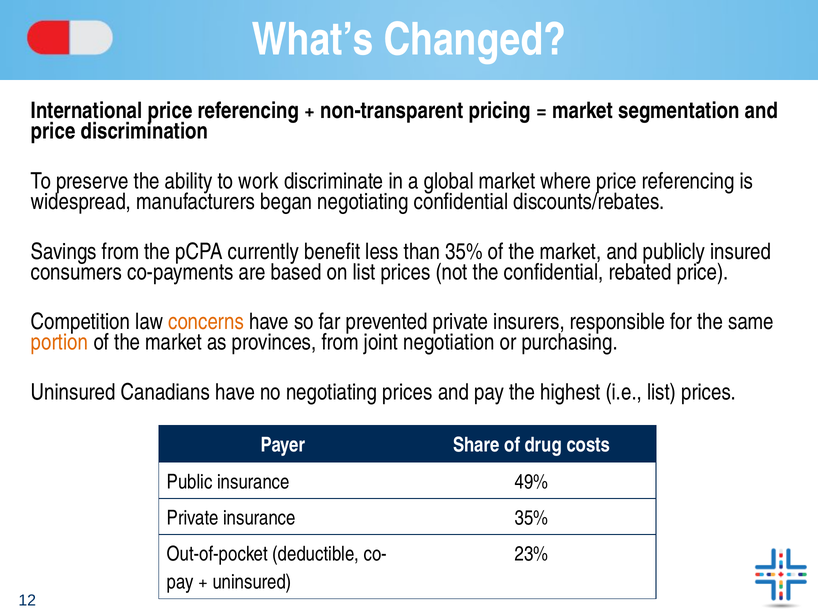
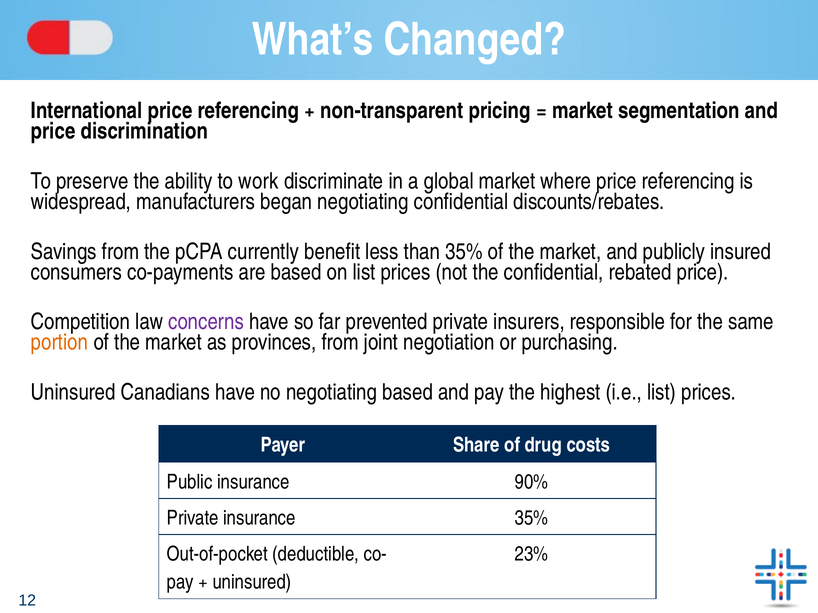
concerns colour: orange -> purple (206, 322)
negotiating prices: prices -> based (408, 393)
49%: 49% -> 90% (532, 482)
